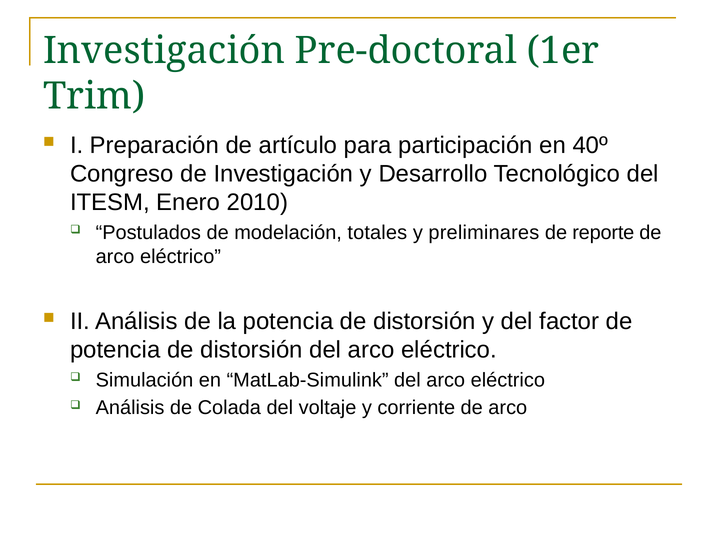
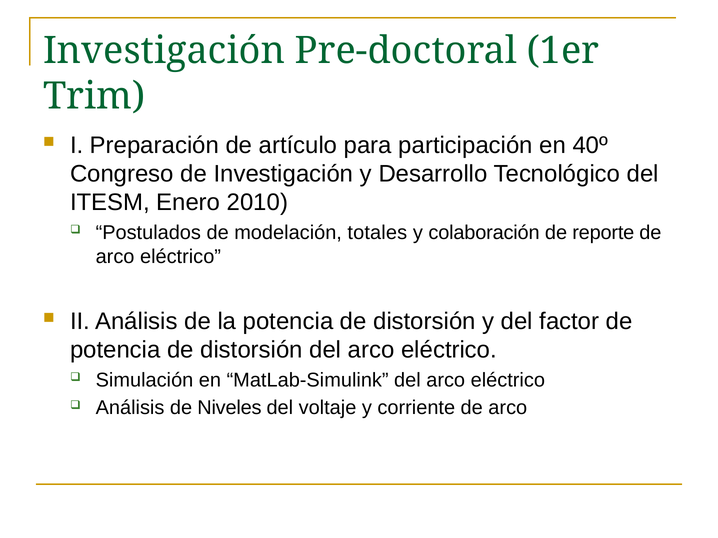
preliminares: preliminares -> colaboración (484, 233)
Colada: Colada -> Niveles (229, 408)
